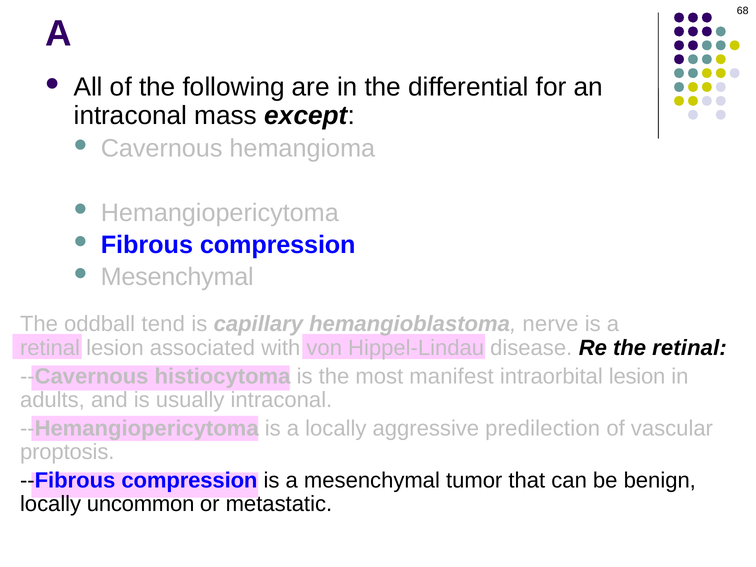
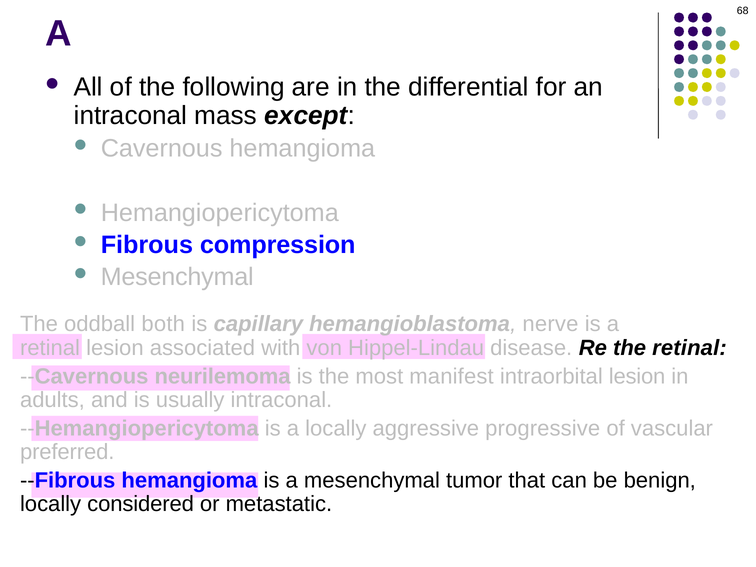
tend: tend -> both (163, 324)
histiocytoma: histiocytoma -> neurilemoma (223, 376)
predilection: predilection -> progressive (543, 428)
proptosis: proptosis -> preferred (67, 452)
--Fibrous compression: compression -> hemangioma (189, 480)
uncommon: uncommon -> considered (141, 504)
